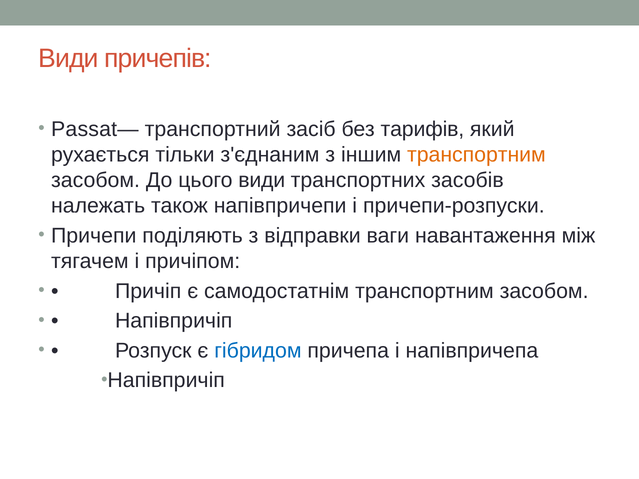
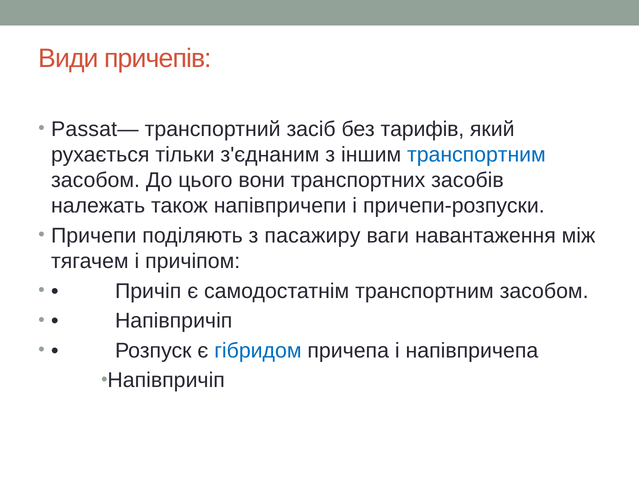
транспортним colour: orange -> blue (476, 155)
цього види: види -> вони (262, 180)
відправки: відправки -> пасажиру (312, 236)
